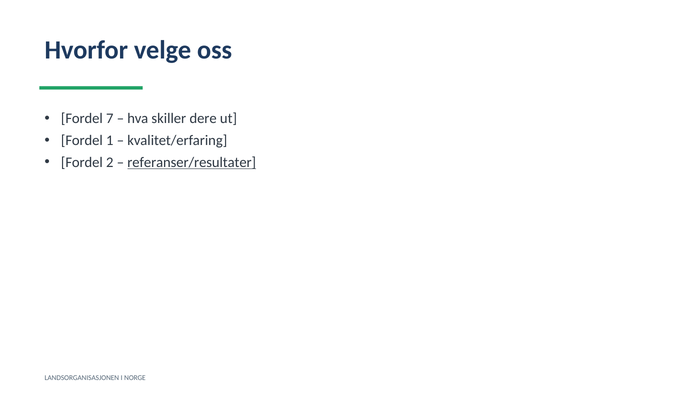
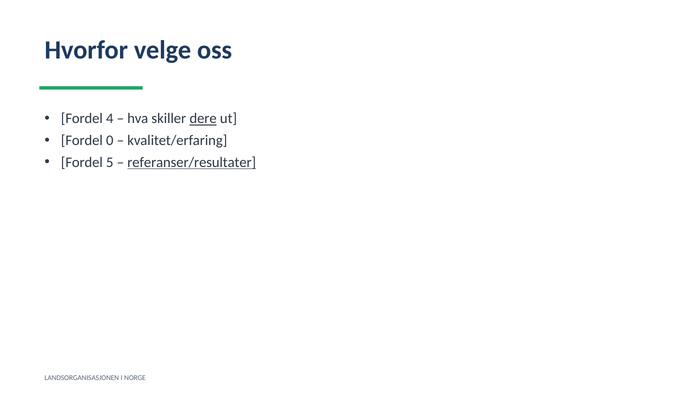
7: 7 -> 4 (110, 119)
dere underline: none -> present (203, 119)
1: 1 -> 0 (110, 140)
2: 2 -> 5 (110, 162)
